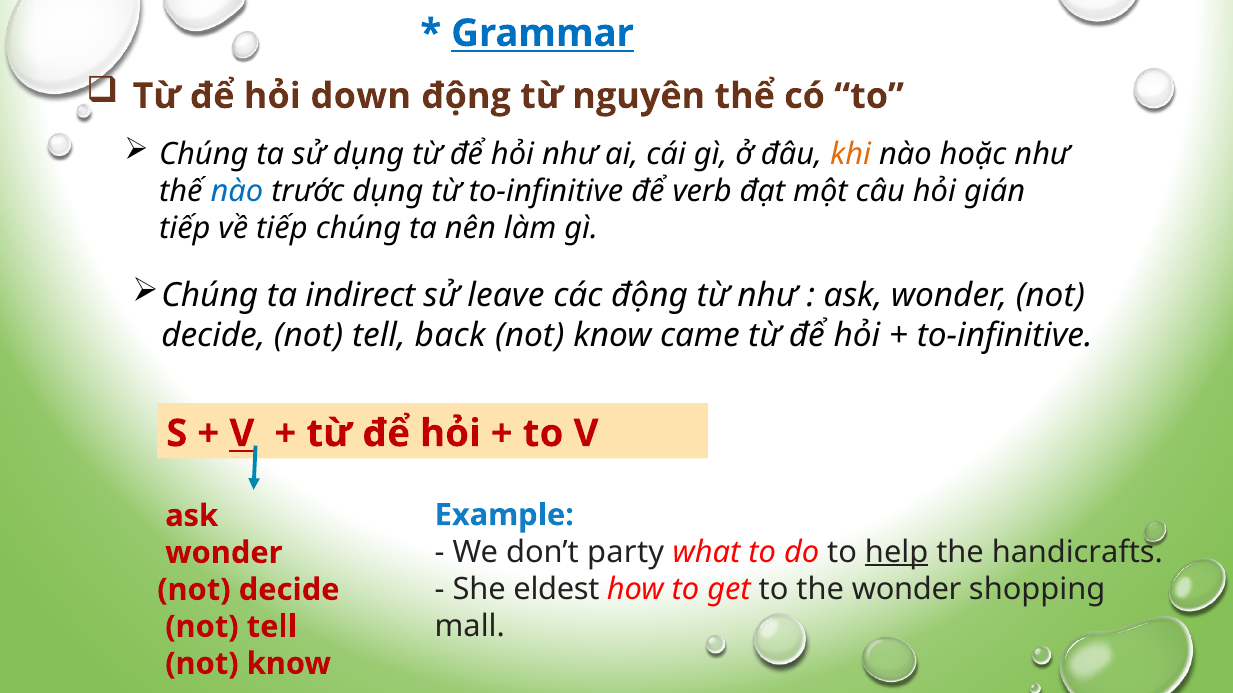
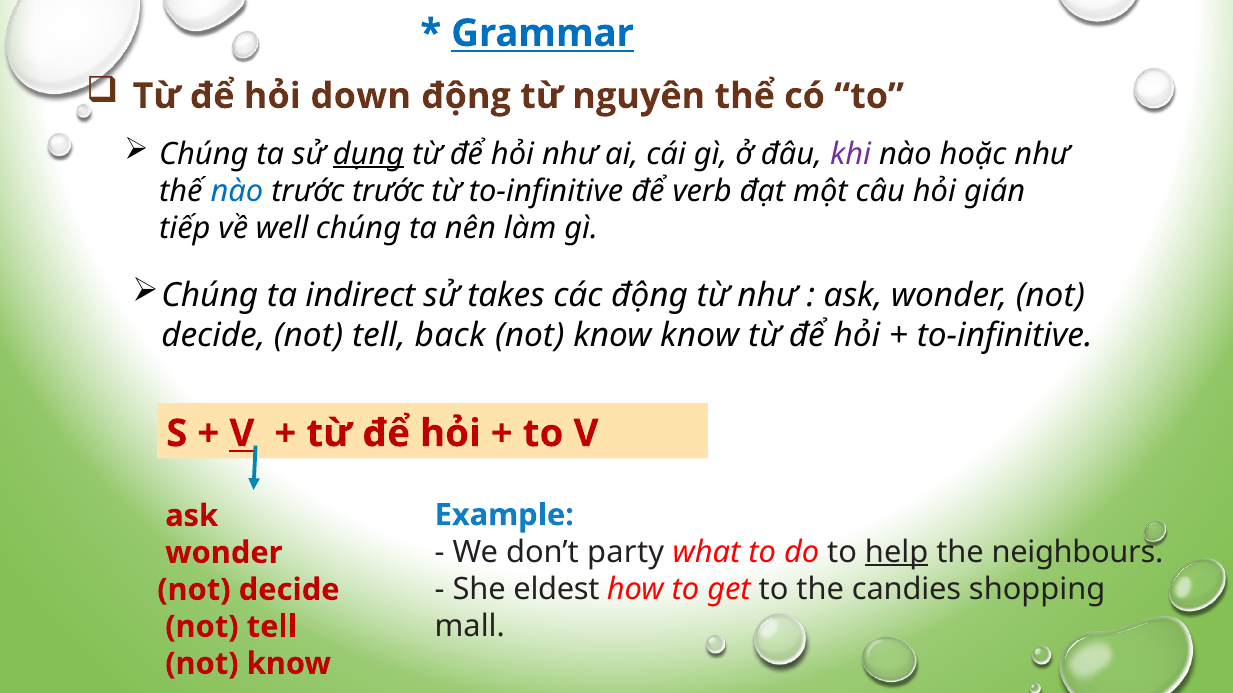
dụng underline: none -> present (369, 154)
khi colour: orange -> purple (851, 154)
trước dụng: dụng -> trước (388, 191)
về tiếp: tiếp -> well (282, 228)
leave: leave -> takes (506, 296)
know came: came -> know (700, 336)
handicrafts: handicrafts -> neighbours (1077, 552)
the wonder: wonder -> candies (907, 589)
